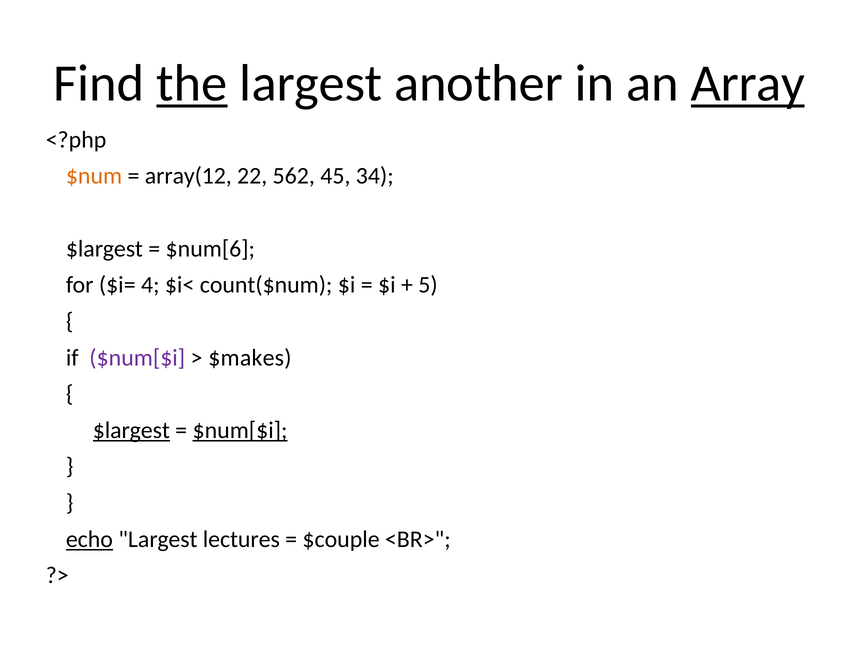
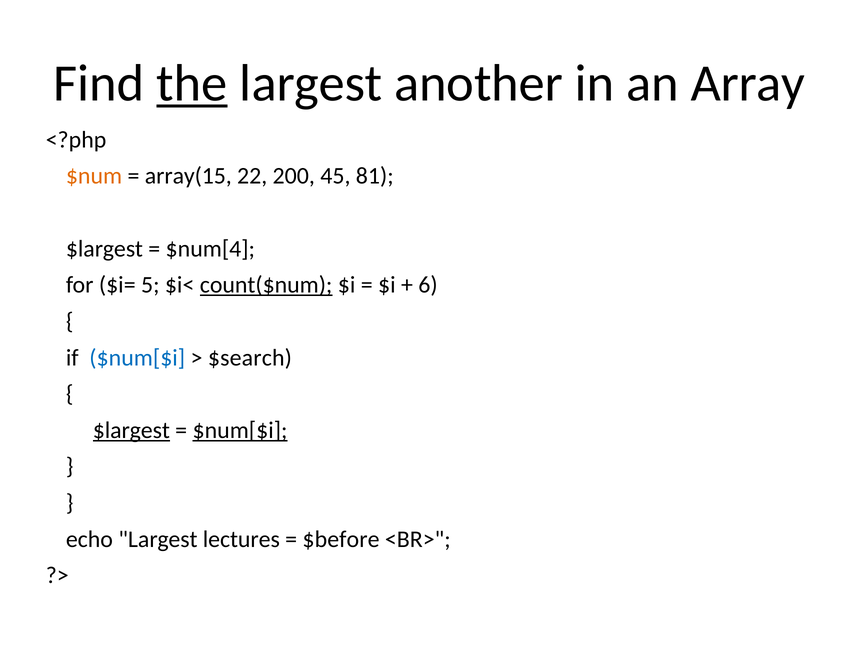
Array underline: present -> none (748, 83)
array(12: array(12 -> array(15 (188, 176)
562: 562 -> 200 (294, 176)
34: 34 -> 81 (375, 176)
$num[6: $num[6 -> $num[4 (210, 248)
4: 4 -> 5 (150, 285)
count($num underline: none -> present (266, 285)
5: 5 -> 6 (428, 285)
$num[$i colour: purple -> blue (137, 357)
$makes: $makes -> $search (250, 357)
echo underline: present -> none (89, 539)
$couple: $couple -> $before (341, 539)
